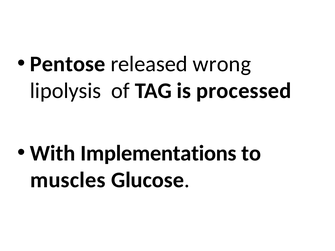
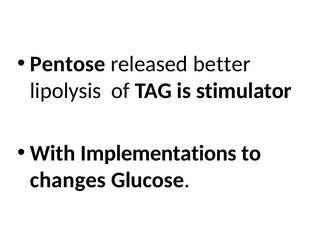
wrong: wrong -> better (222, 64)
processed: processed -> stimulator (244, 91)
muscles: muscles -> changes (68, 180)
